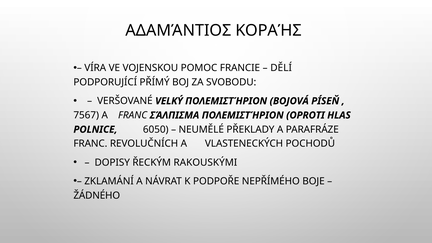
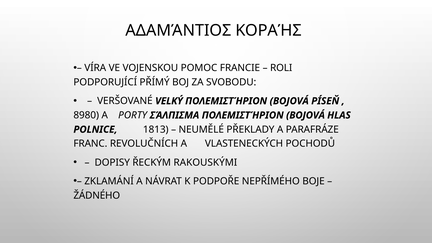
DĚLÍ: DĚLÍ -> ROLI (281, 68)
7567: 7567 -> 8980 (86, 115)
A FRANC: FRANC -> PORTY (133, 115)
ΣΆΛΠΙΣΜΑ ΠΟΛΕΜΙΣΤΉΡΙΟΝ OPROTI: OPROTI -> BOJOVÁ (305, 115)
6050: 6050 -> 1813 (156, 129)
